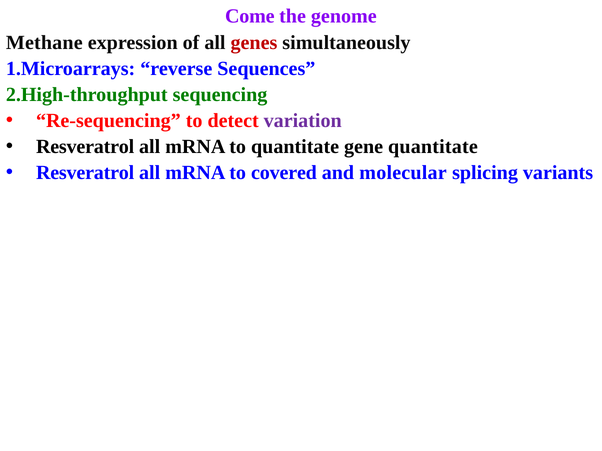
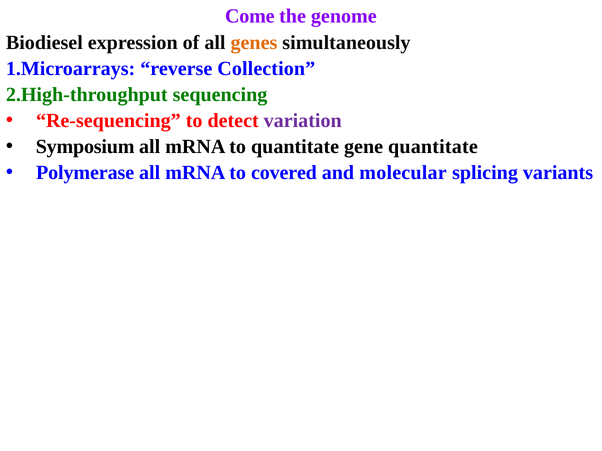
Methane: Methane -> Biodiesel (44, 42)
genes colour: red -> orange (254, 42)
Sequences: Sequences -> Collection (266, 69)
Resveratrol: Resveratrol -> Symposium (85, 147)
Resveratrol: Resveratrol -> Polymerase (85, 173)
